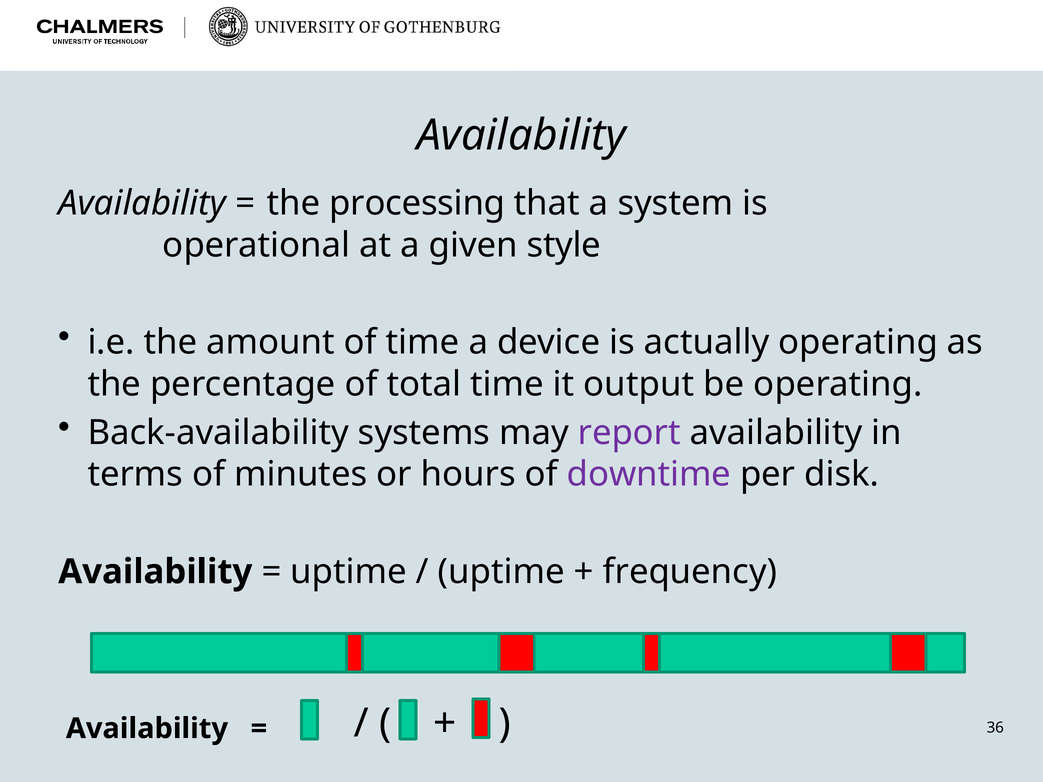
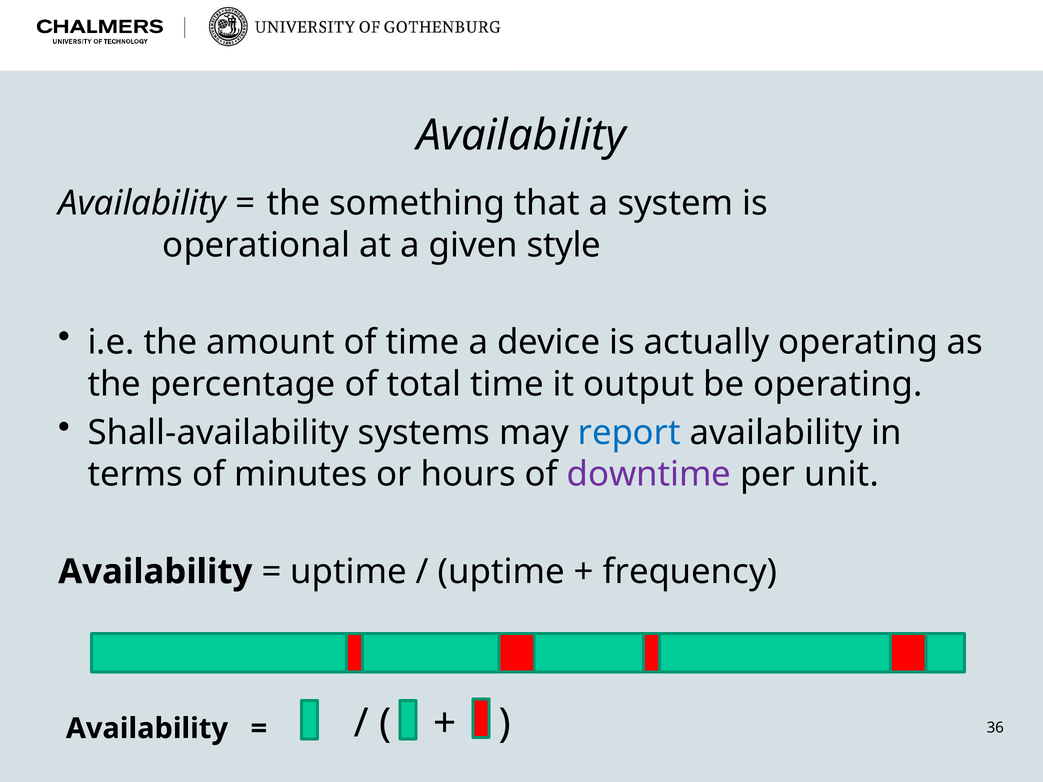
processing: processing -> something (417, 203)
Back-availability: Back-availability -> Shall-availability (218, 433)
report colour: purple -> blue (629, 433)
disk: disk -> unit (842, 475)
